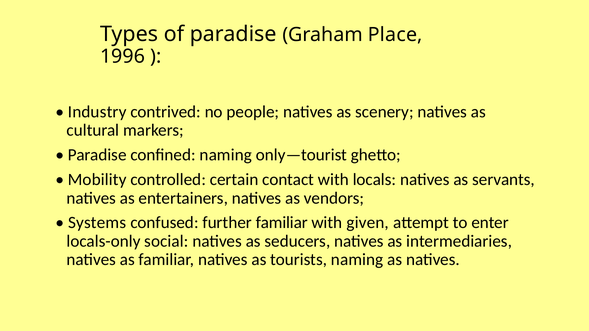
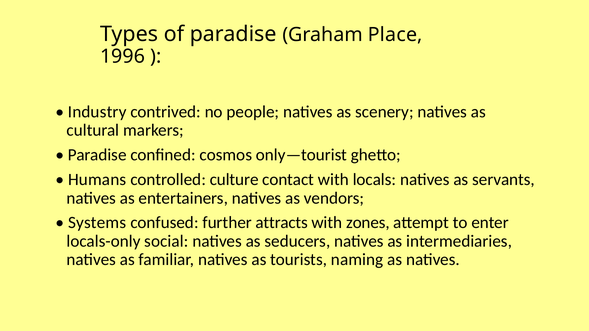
confined naming: naming -> cosmos (226, 155)
Mobility: Mobility -> Humans (97, 180)
certain: certain -> culture (234, 180)
further familiar: familiar -> attracts (282, 223)
given: given -> zones (368, 223)
